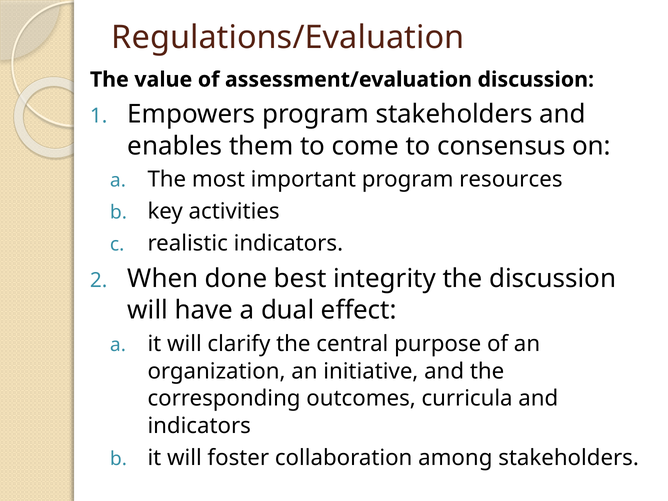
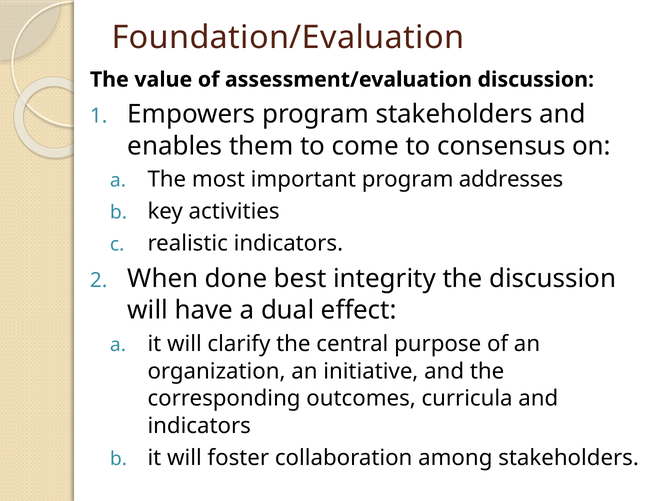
Regulations/Evaluation: Regulations/Evaluation -> Foundation/Evaluation (288, 38)
resources: resources -> addresses (511, 180)
